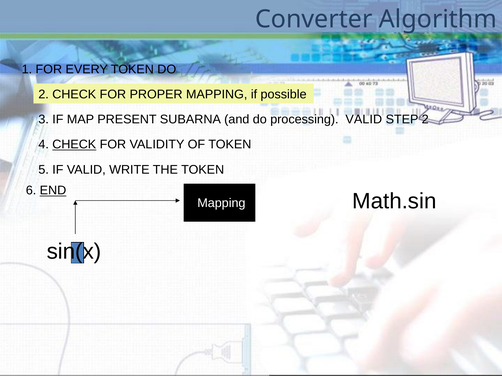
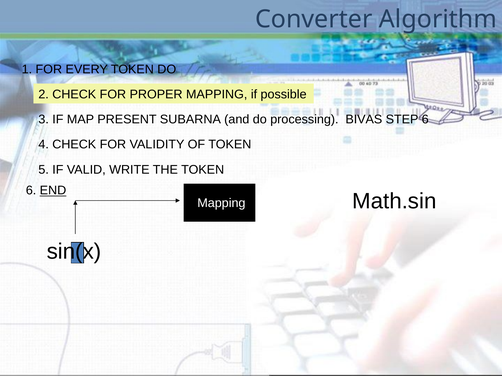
processing VALID: VALID -> BIVAS (364, 120)
STEP 2: 2 -> 6 (425, 120)
CHECK underline: present -> none (74, 145)
